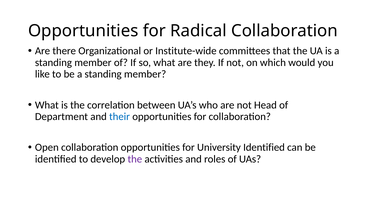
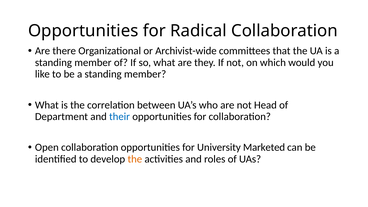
Institute-wide: Institute-wide -> Archivist-wide (186, 51)
University Identified: Identified -> Marketed (264, 147)
the colour: purple -> orange (135, 159)
